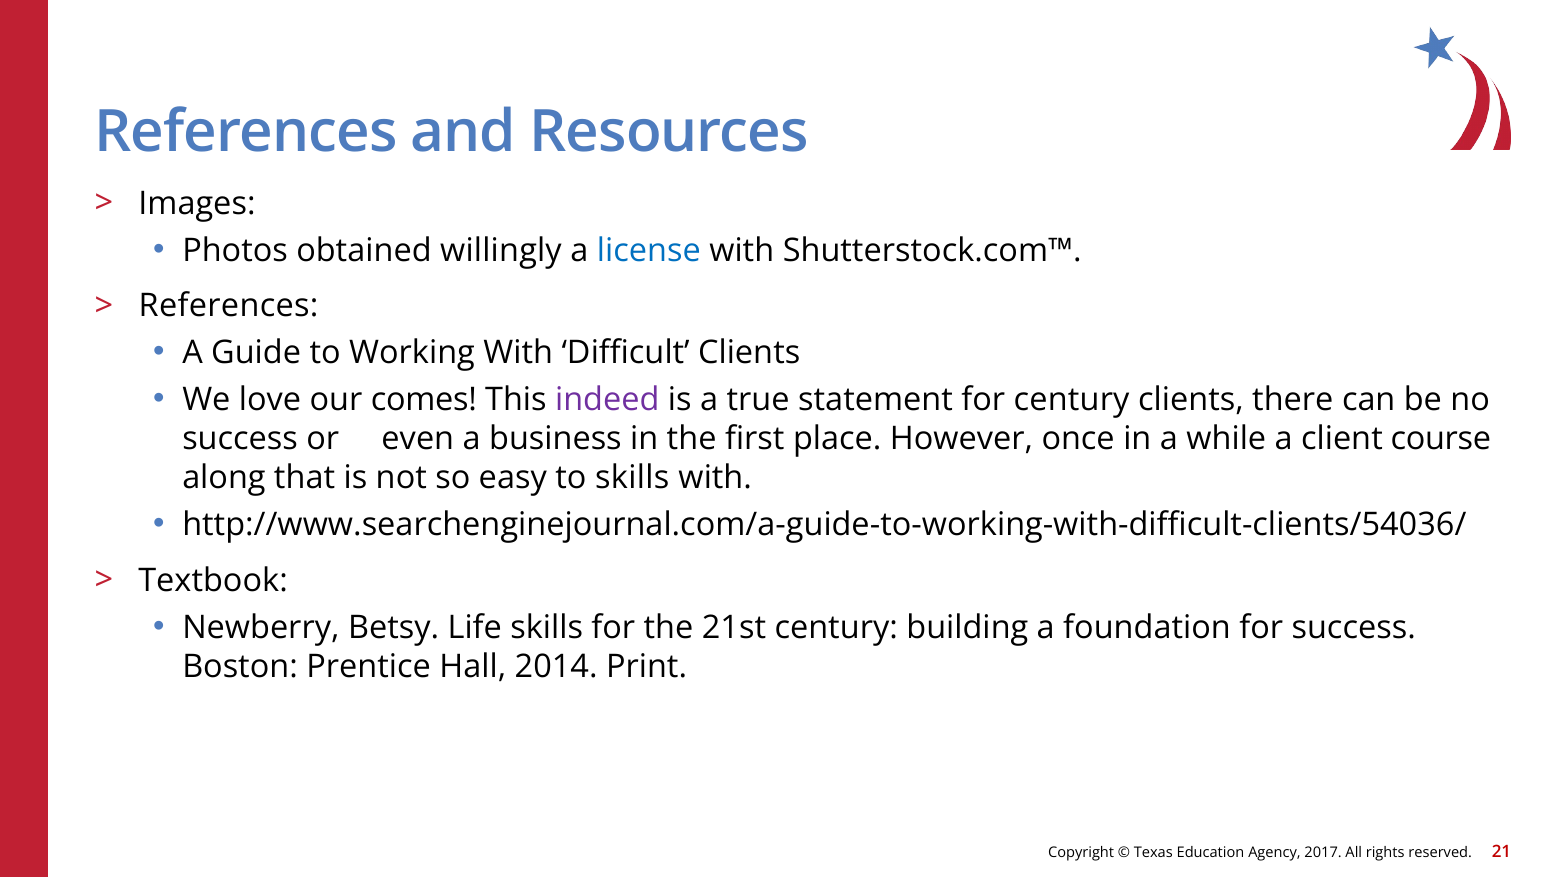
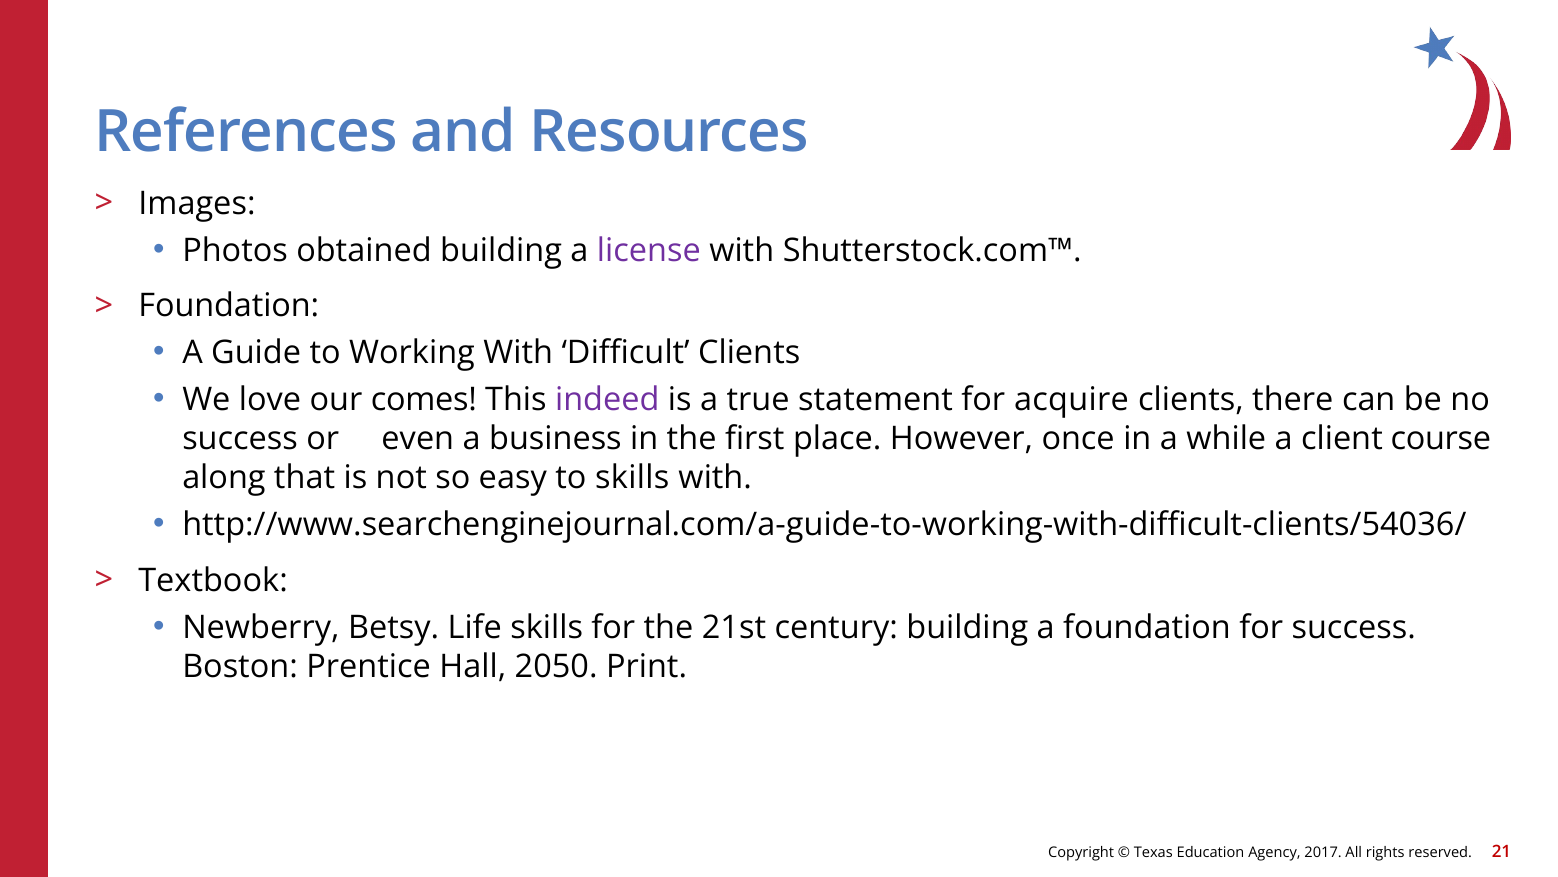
obtained willingly: willingly -> building (501, 250)
license colour: blue -> purple (649, 250)
References: References -> Foundation (229, 306)
for century: century -> acquire (1071, 400)
2014: 2014 -> 2050 (556, 666)
